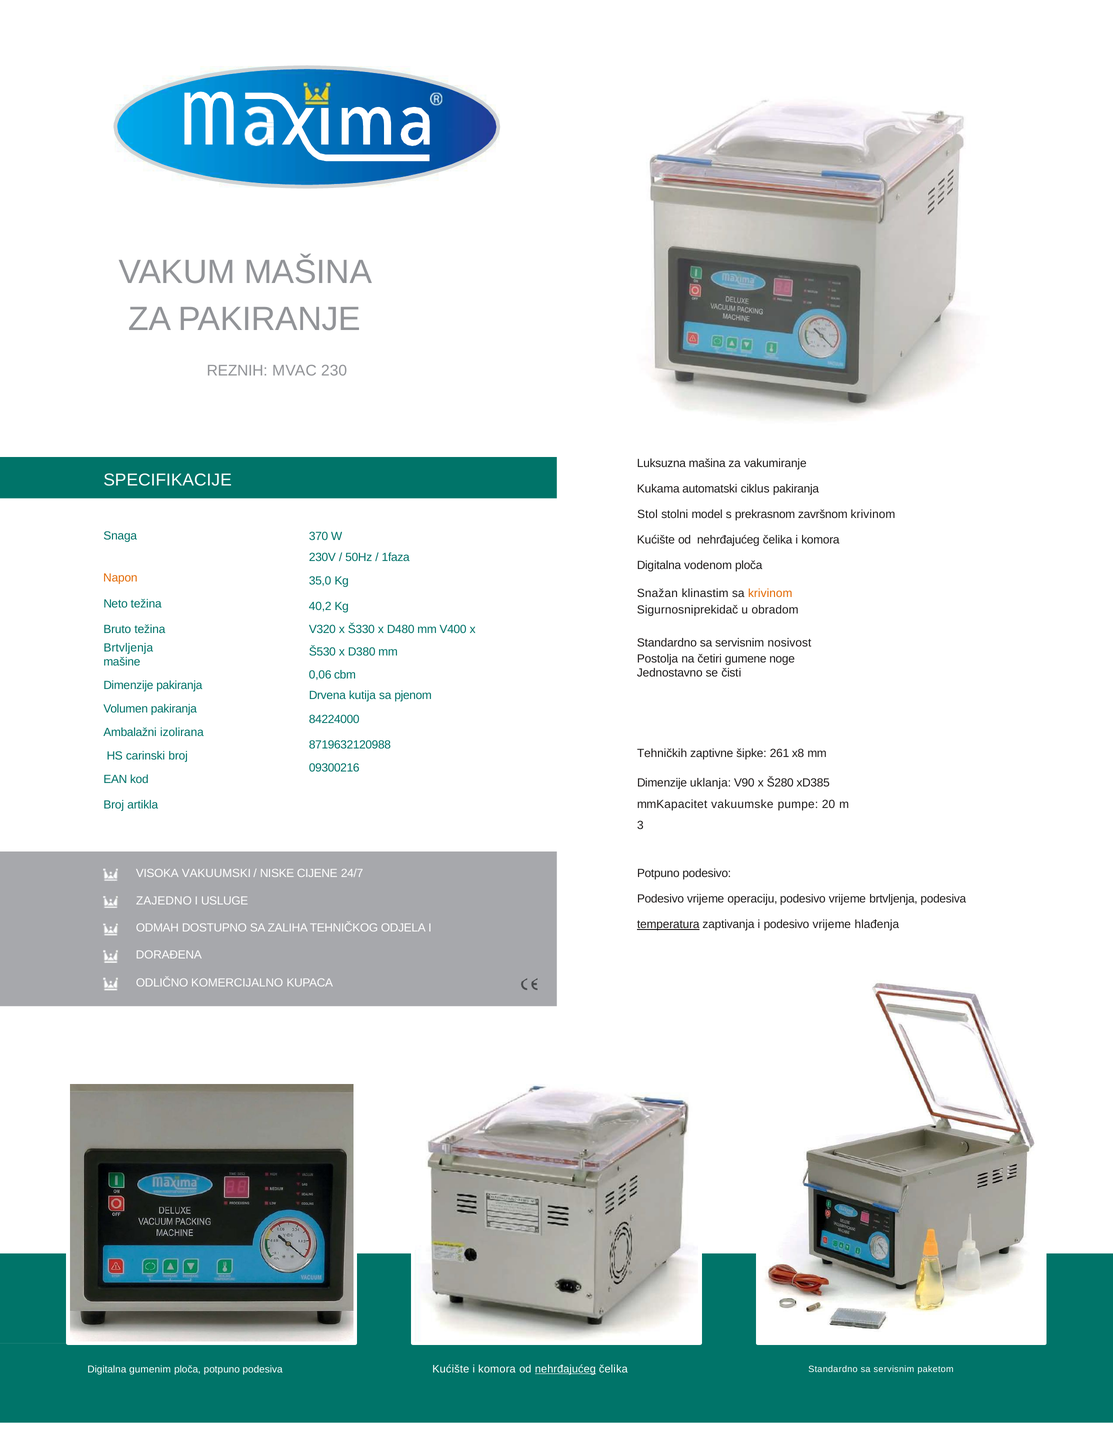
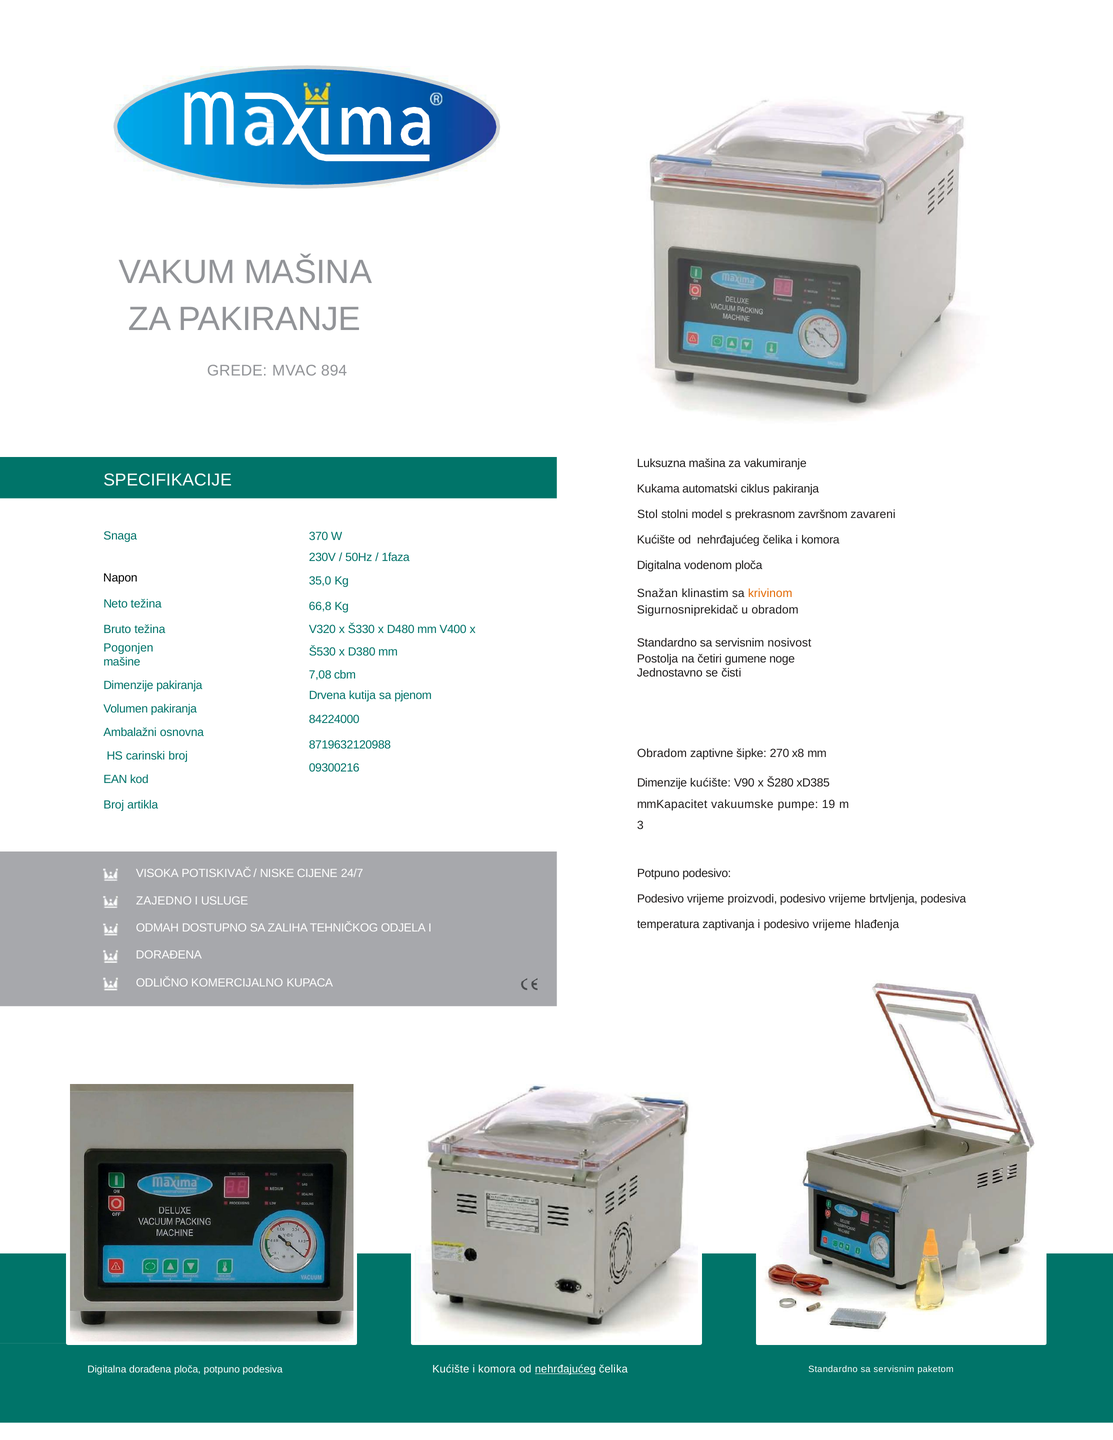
REZNIH: REZNIH -> GREDE (237, 371)
230: 230 -> 894 (334, 371)
završnom krivinom: krivinom -> zavareni (873, 514)
Napon colour: orange -> black (120, 578)
40,2: 40,2 -> 66,8 (320, 607)
Brtvljenja: Brtvljenja -> Pogonjen (128, 648)
0,06: 0,06 -> 7,08 (320, 675)
izolirana: izolirana -> osnovna (182, 733)
Tehničkih: Tehničkih -> Obradom (662, 753)
261: 261 -> 270 (779, 753)
Dimenzije uklanja: uklanja -> kućište (710, 783)
20: 20 -> 19 (829, 804)
VAKUUMSKI: VAKUUMSKI -> POTISKIVAČ (216, 874)
operaciju: operaciju -> proizvodi (752, 899)
temperatura underline: present -> none (668, 925)
Digitalna gumenim: gumenim -> dorađena (150, 1370)
